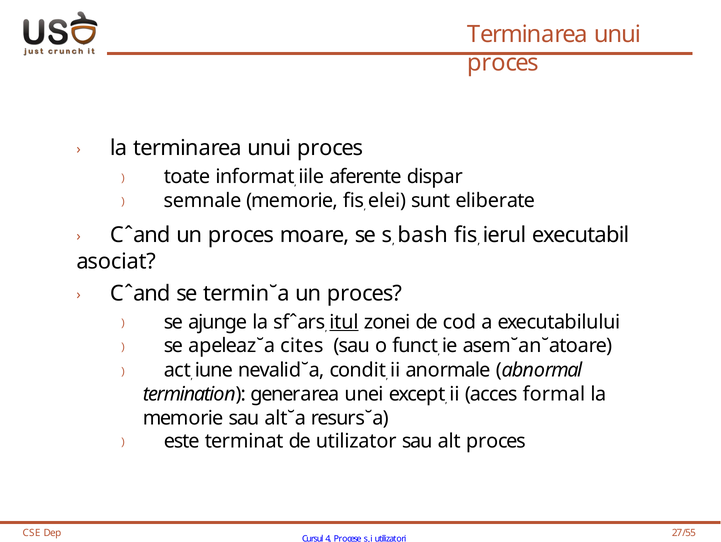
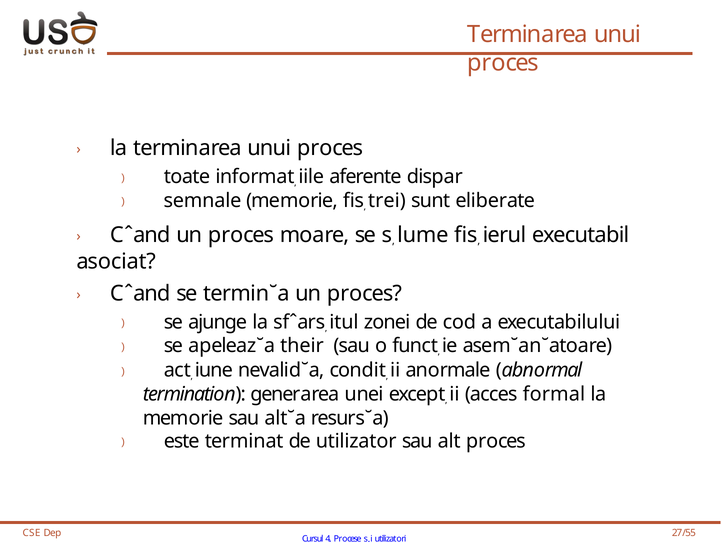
elei: elei -> trei (387, 200)
bash: bash -> lume (423, 235)
itul underline: present -> none (344, 322)
cites: cites -> their (302, 345)
